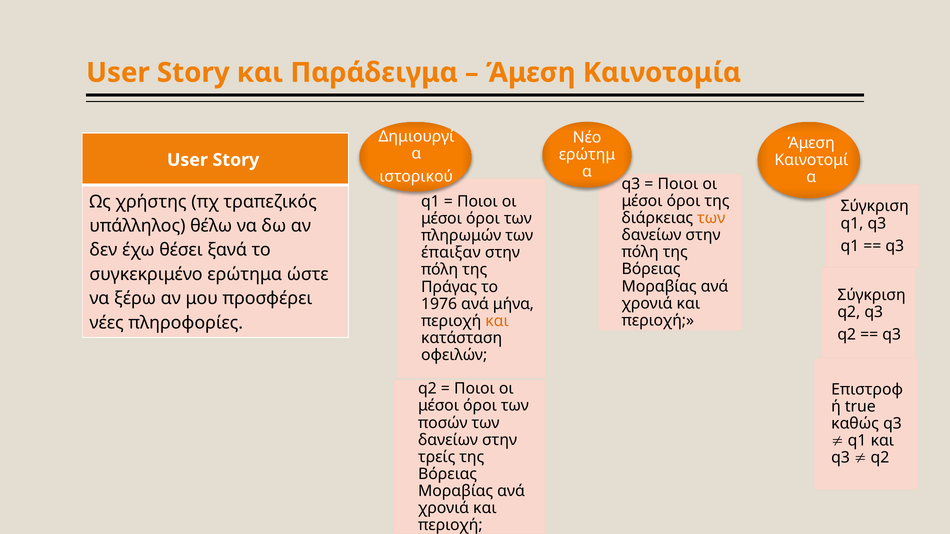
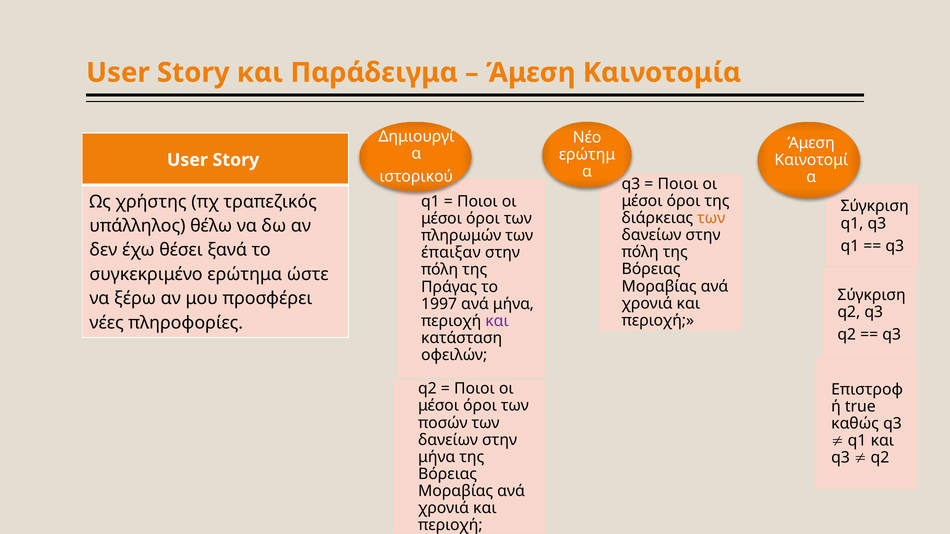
1976: 1976 -> 1997 (439, 304)
και colour: orange -> purple (497, 321)
τρείς: τρείς -> μήνα (437, 457)
